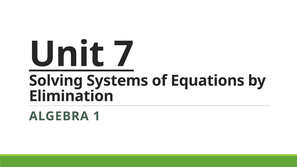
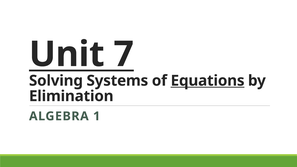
Equations underline: none -> present (208, 81)
